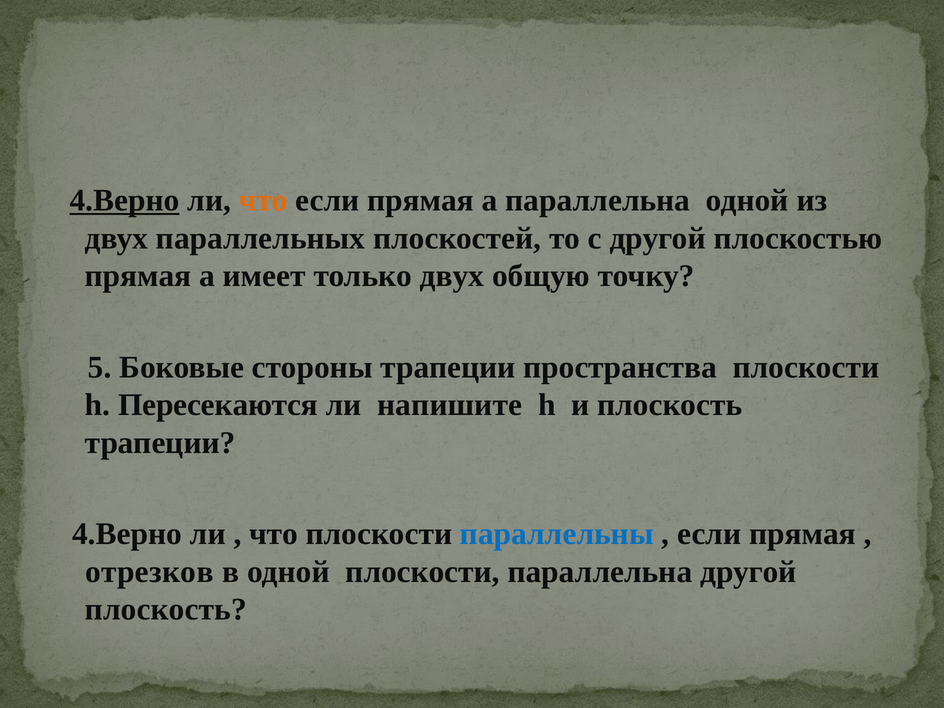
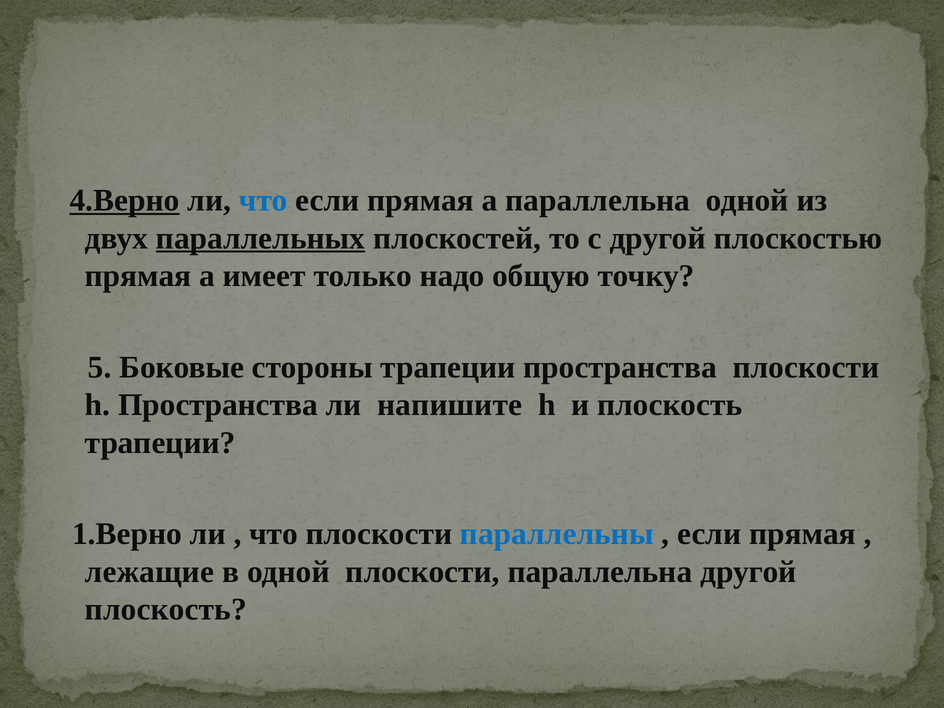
что colour: orange -> blue (263, 200)
параллельных underline: none -> present (261, 238)
только двух: двух -> надо (452, 276)
h Пересекаются: Пересекаются -> Пространства (218, 405)
4.Верно: 4.Верно -> 1.Верно (127, 534)
отрезков: отрезков -> лежащие (149, 572)
